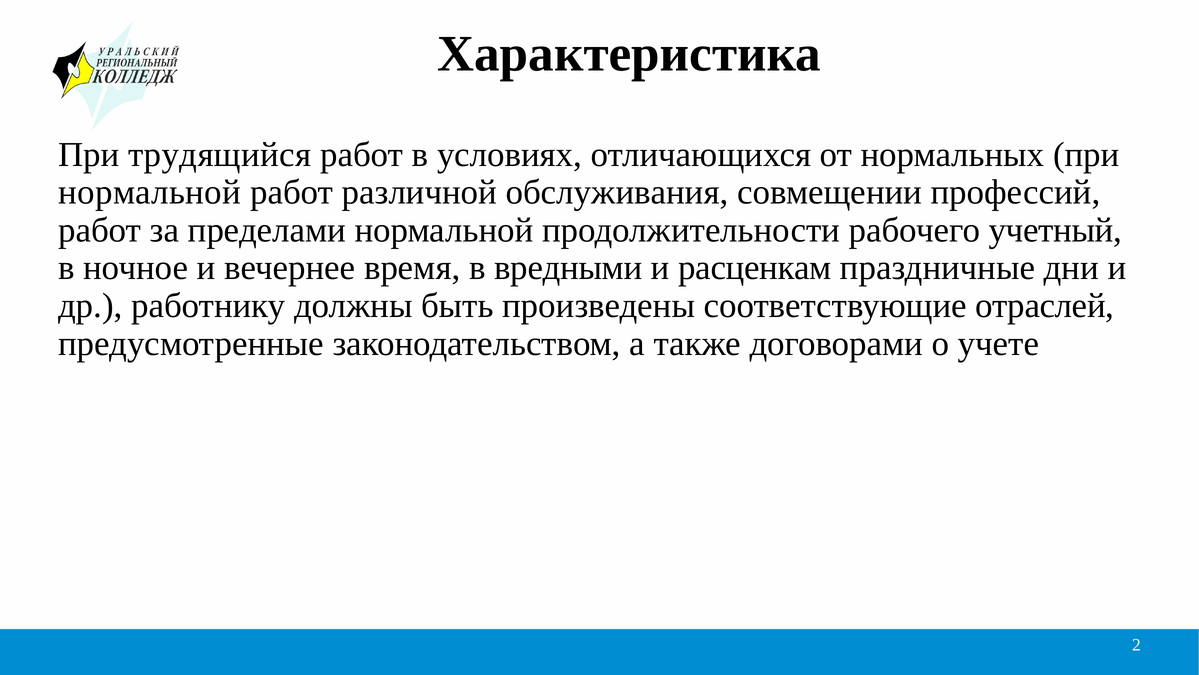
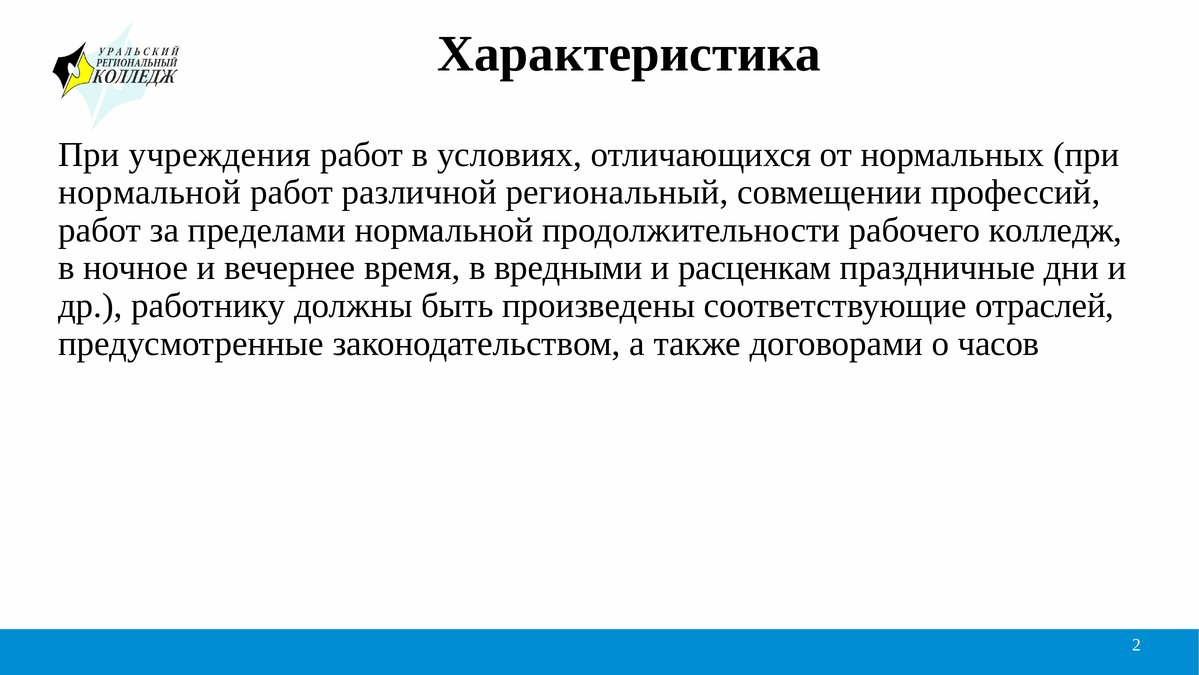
трудящийся: трудящийся -> учреждения (220, 154)
обслуживания: обслуживания -> региональный (617, 192)
учетный: учетный -> колледж (1055, 230)
учете: учете -> часов (999, 343)
